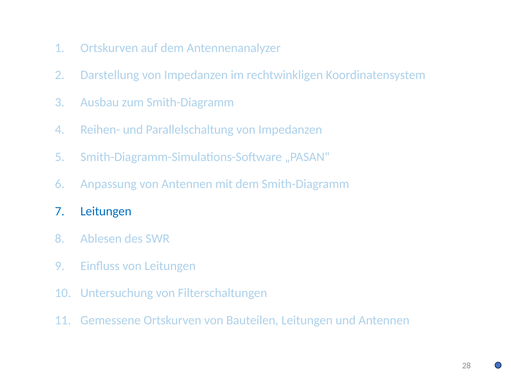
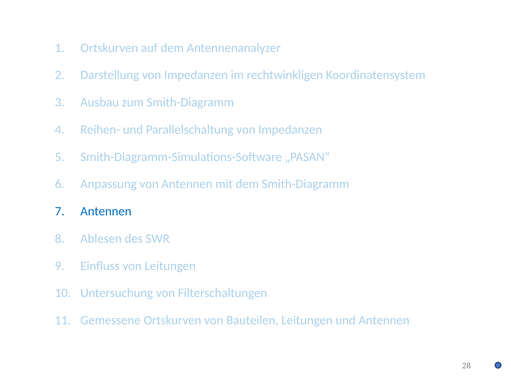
Leitungen: Leitungen -> Antennen (106, 211)
